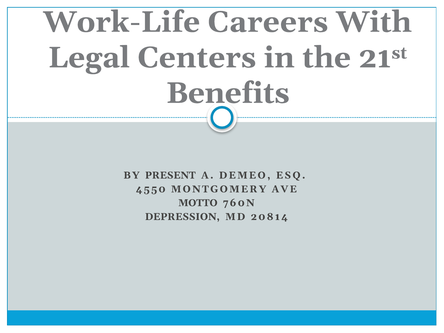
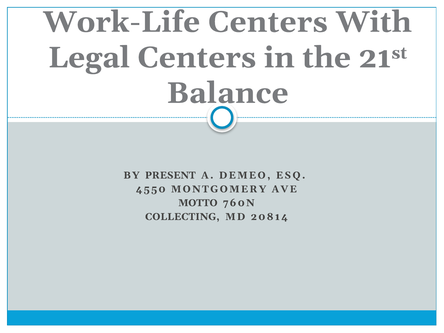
Work-Life Careers: Careers -> Centers (268, 22)
Benefits: Benefits -> Balance (227, 93)
DEPRESSION: DEPRESSION -> COLLECTING (182, 217)
